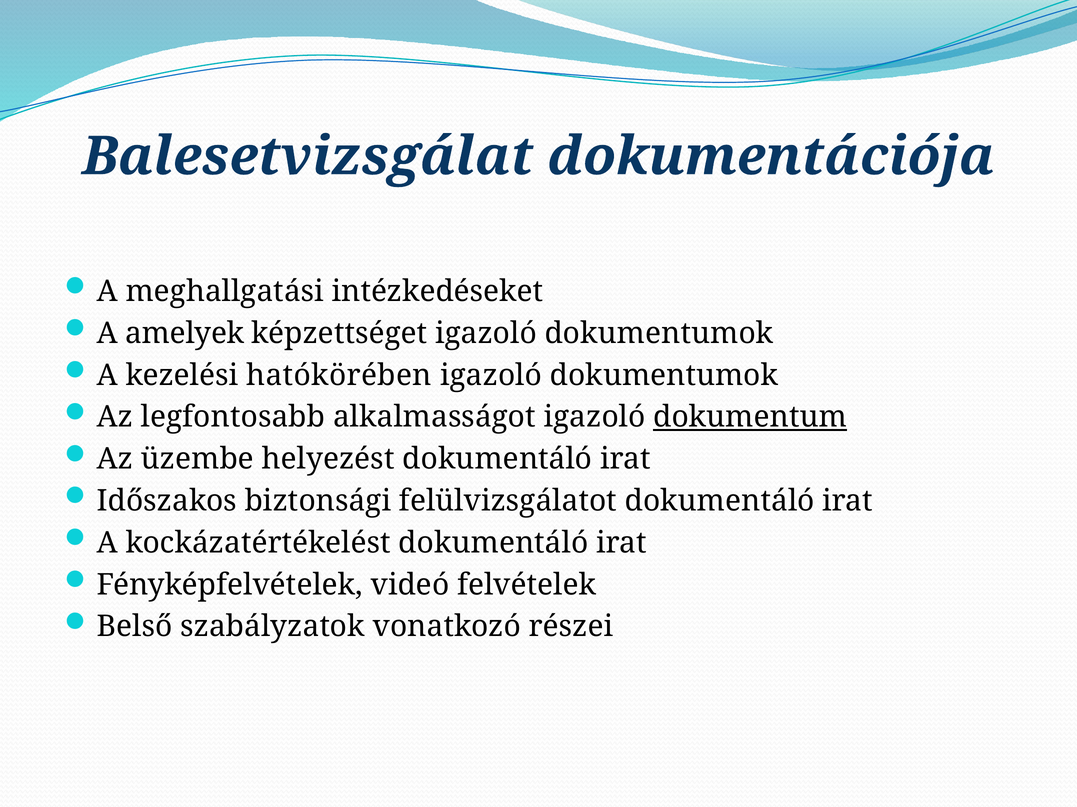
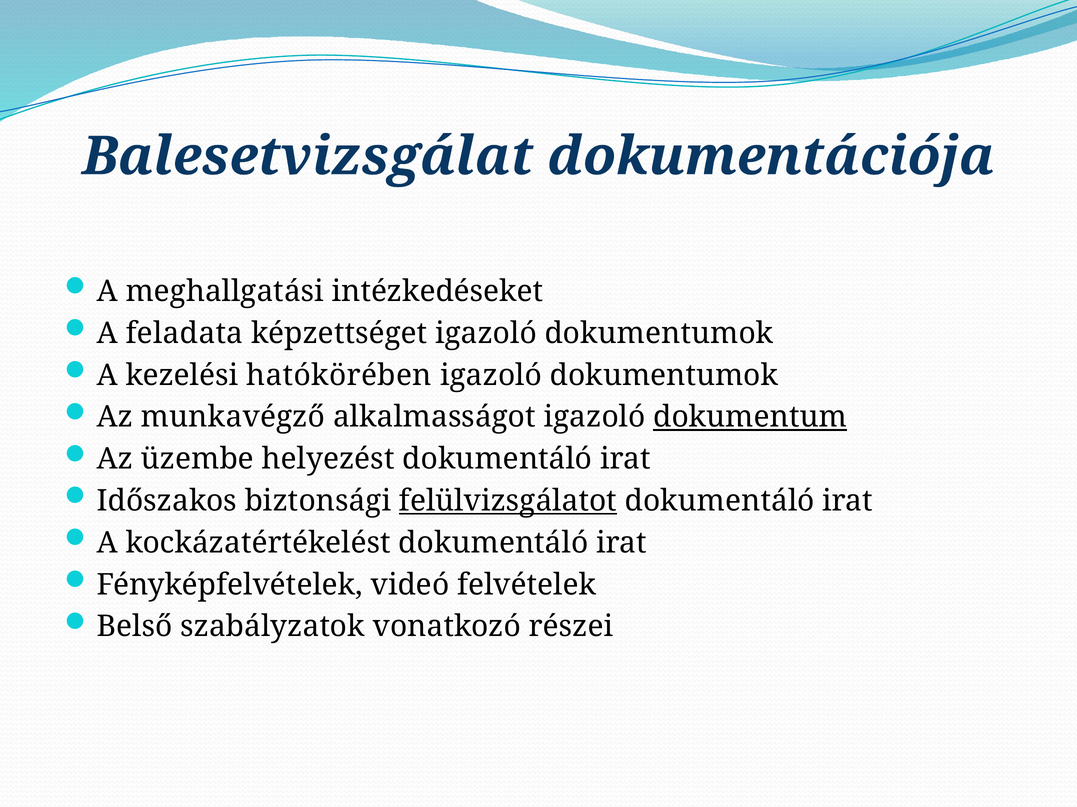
amelyek: amelyek -> feladata (185, 334)
legfontosabb: legfontosabb -> munkavégző (233, 417)
felülvizsgálatot underline: none -> present (508, 501)
